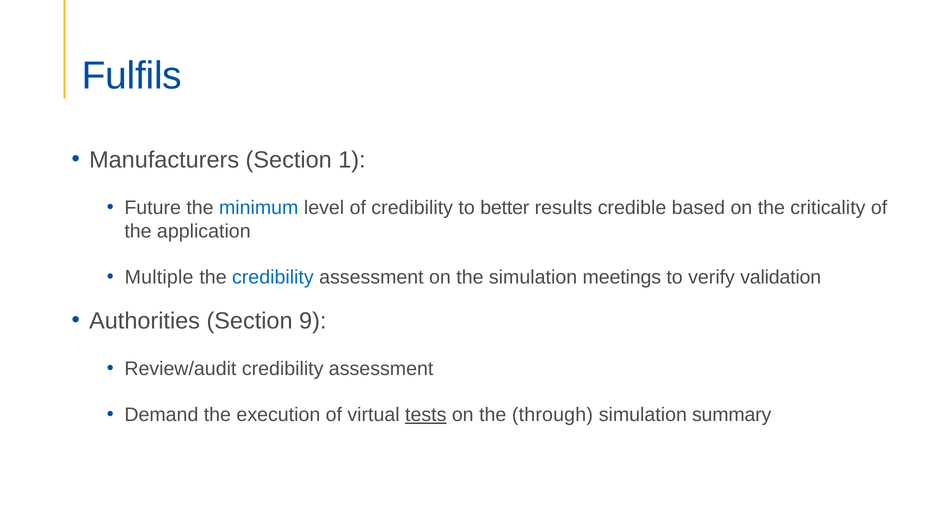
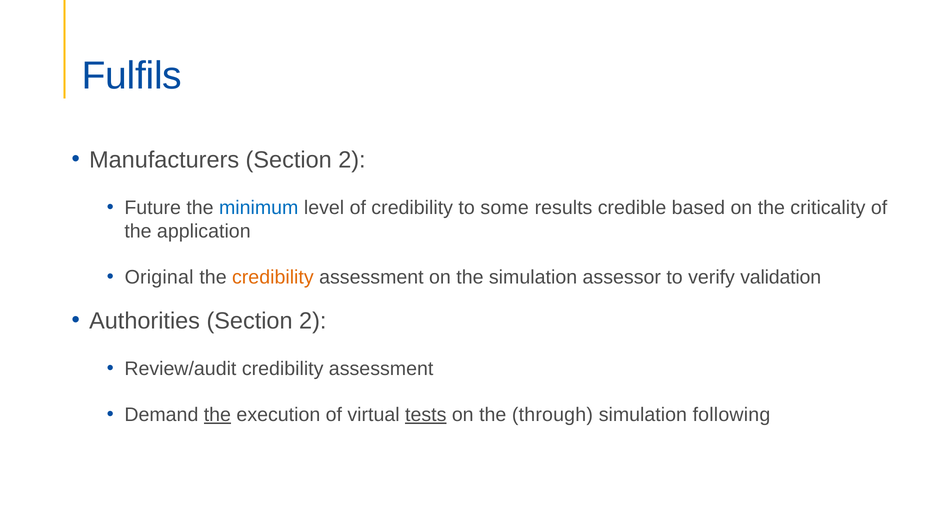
Manufacturers Section 1: 1 -> 2 (352, 160)
better: better -> some (505, 208)
Multiple: Multiple -> Original (159, 277)
credibility colour: blue -> orange (273, 277)
meetings: meetings -> assessor (622, 277)
Authorities Section 9: 9 -> 2 (313, 321)
the underline: none -> present (217, 415)
summary: summary -> following (731, 415)
